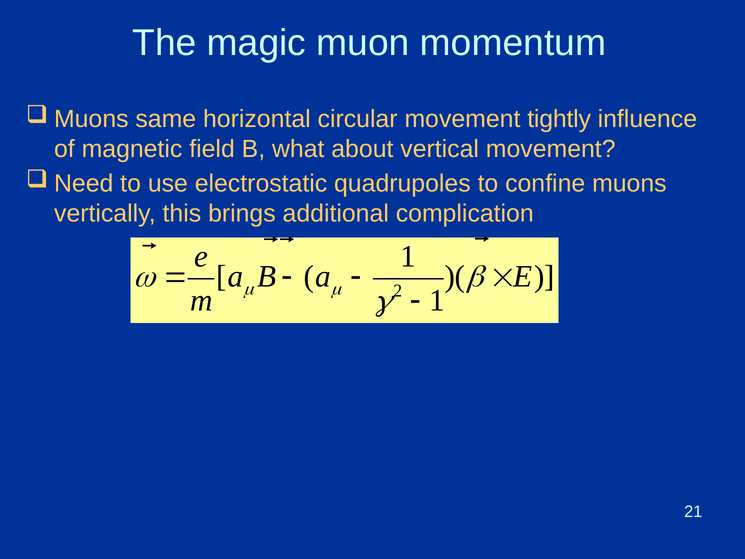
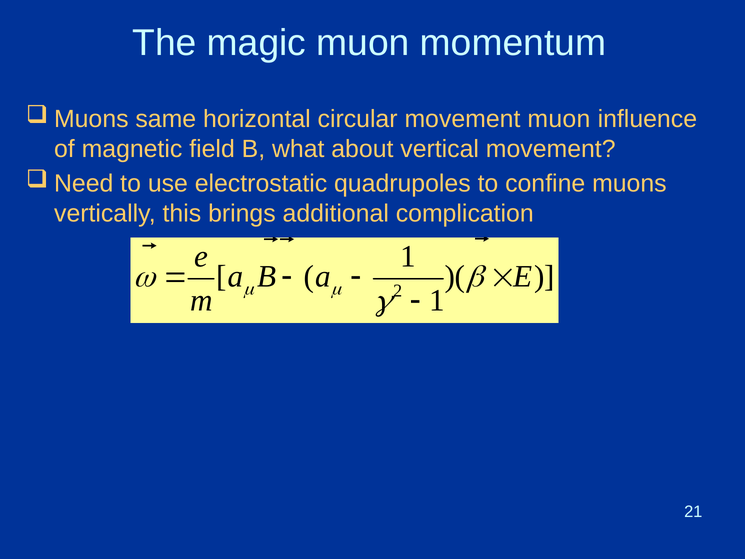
movement tightly: tightly -> muon (559, 119)
